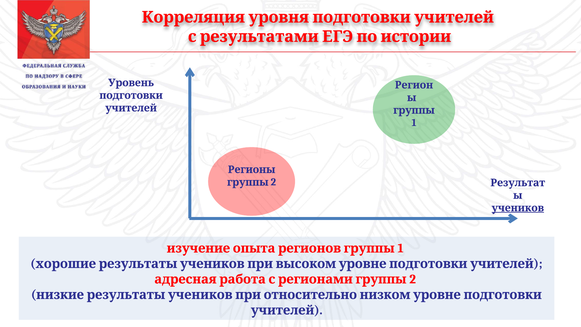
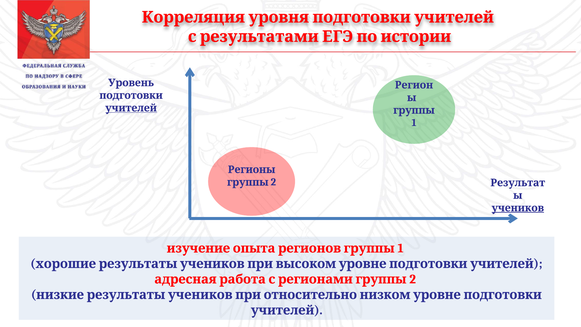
учителей underline: none -> present (131, 108)
